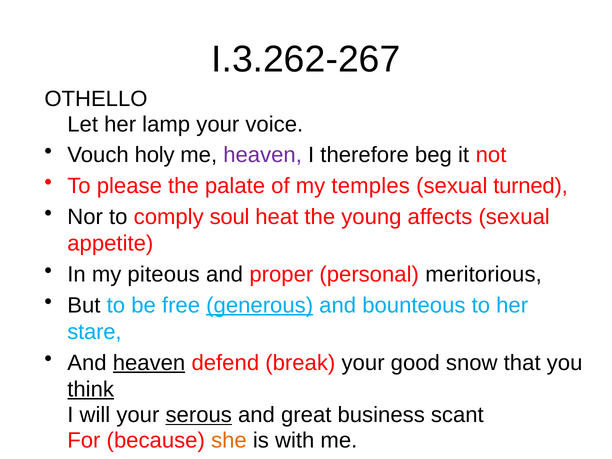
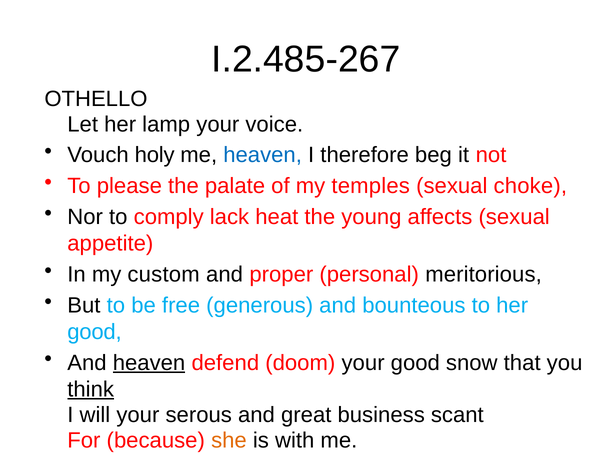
I.3.262-267: I.3.262-267 -> I.2.485-267 (306, 59)
heaven colour: purple -> blue (263, 155)
turned: turned -> choke (530, 186)
soul: soul -> lack (229, 217)
piteous: piteous -> custom (164, 274)
generous underline: present -> none (260, 305)
stare: stare -> good (94, 332)
break: break -> doom (300, 363)
serous underline: present -> none (199, 415)
